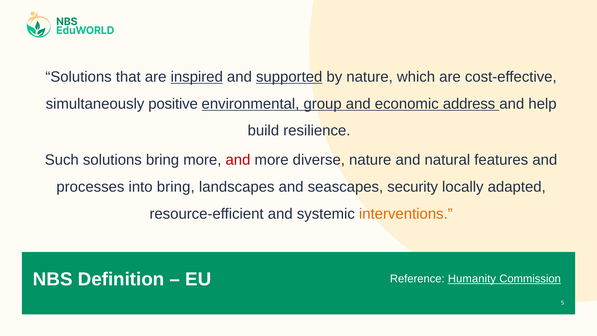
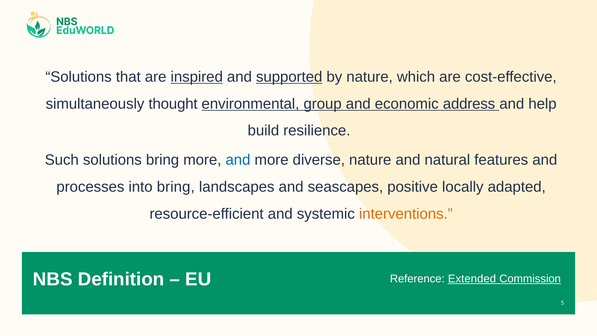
positive: positive -> thought (173, 104)
and colour: red -> blue (238, 160)
security: security -> positive (413, 187)
Humanity: Humanity -> Extended (472, 279)
